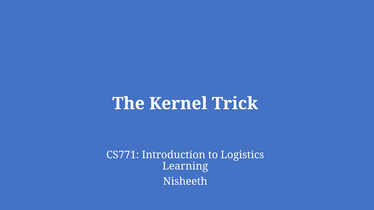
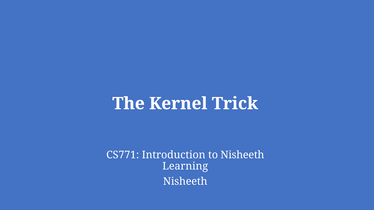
to Logistics: Logistics -> Nisheeth (242, 155)
